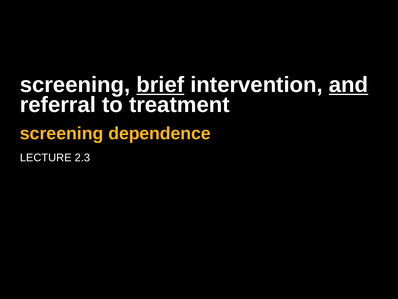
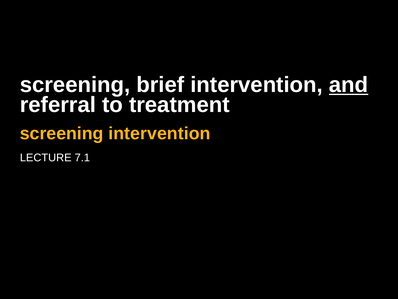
brief underline: present -> none (160, 85)
screening dependence: dependence -> intervention (159, 133)
2.3: 2.3 -> 7.1 (82, 157)
